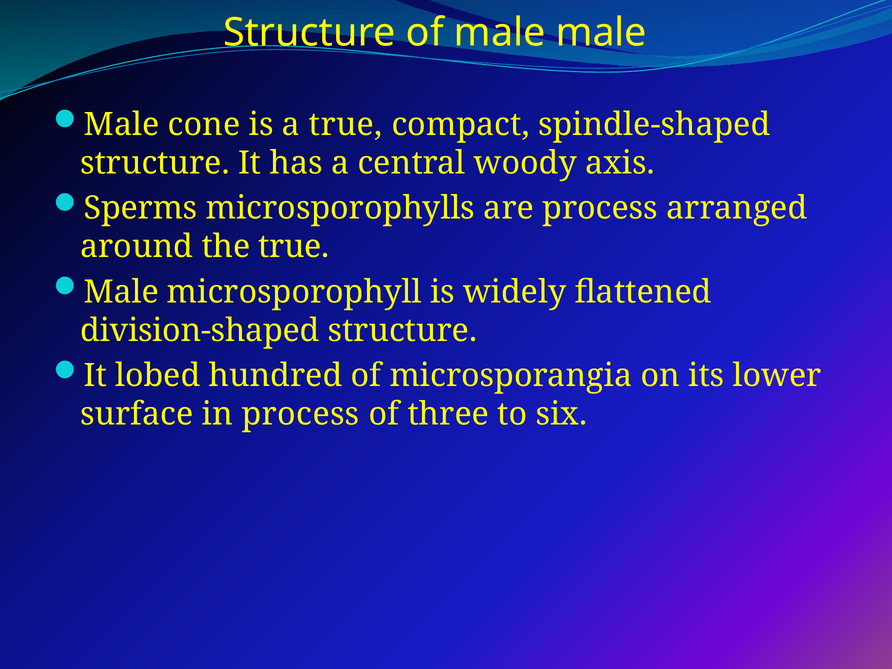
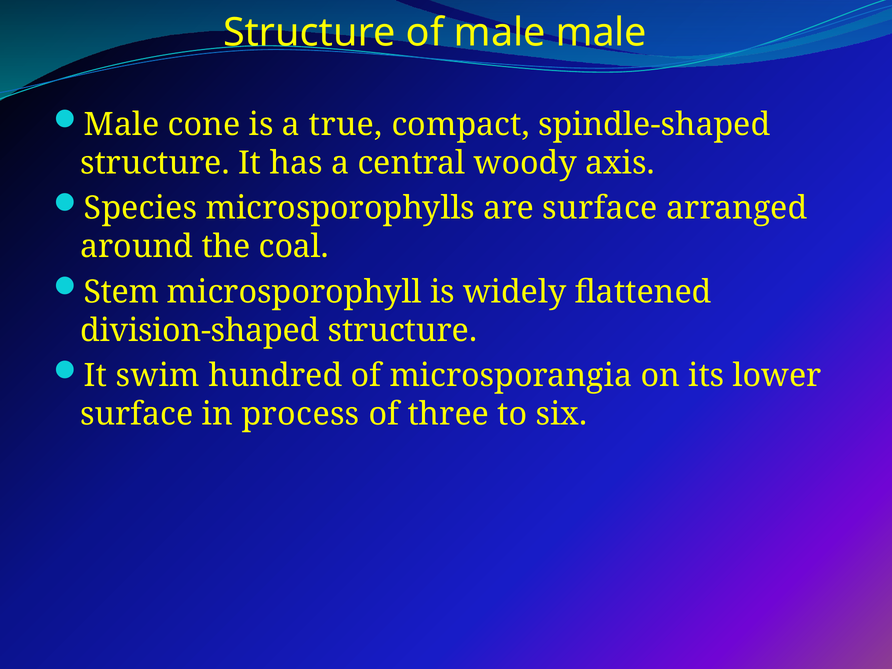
Sperms: Sperms -> Species (141, 208)
are process: process -> surface (600, 208)
the true: true -> coal (294, 247)
Male: Male -> Stem (121, 292)
lobed: lobed -> swim (158, 376)
